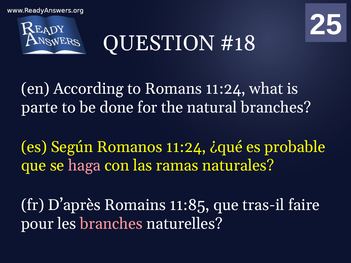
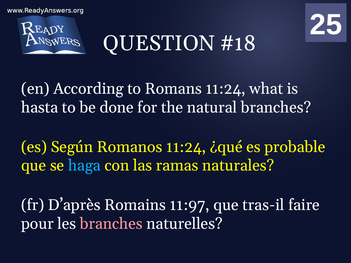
parte: parte -> hasta (40, 108)
haga colour: pink -> light blue (84, 166)
11:85: 11:85 -> 11:97 (190, 205)
